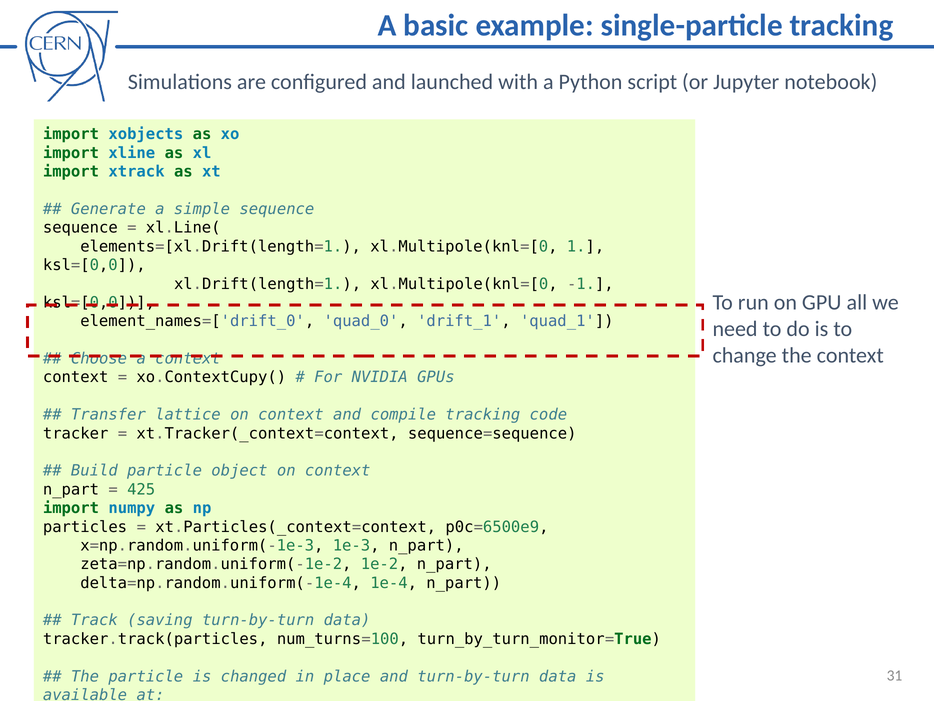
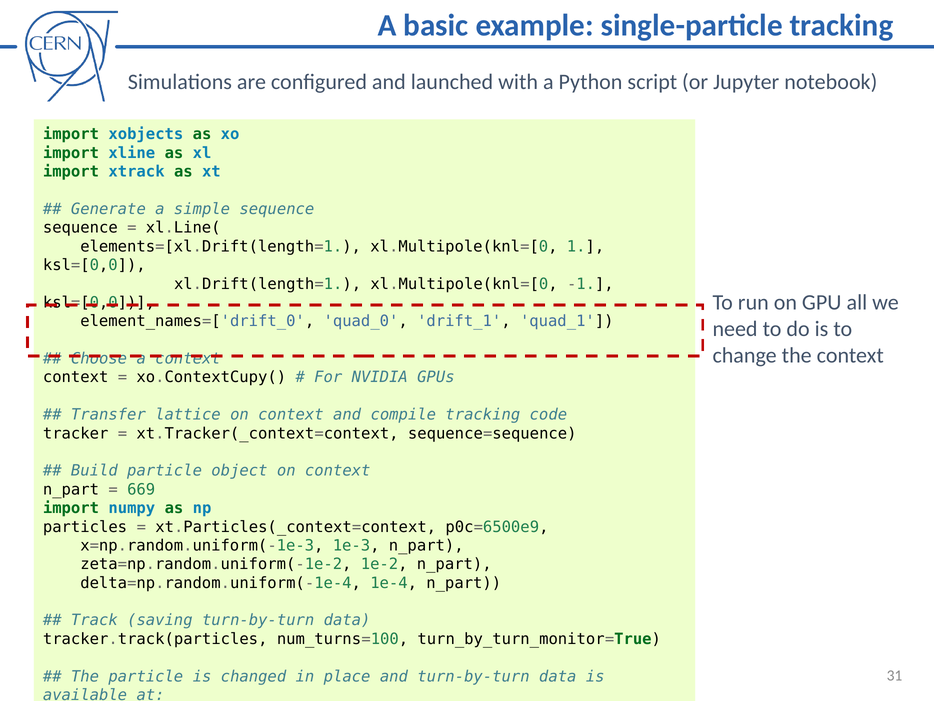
425: 425 -> 669 (141, 489)
